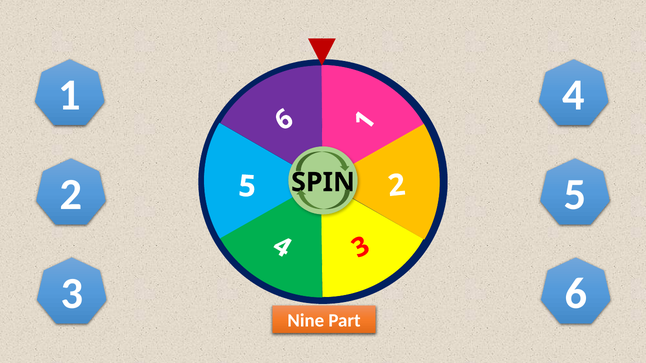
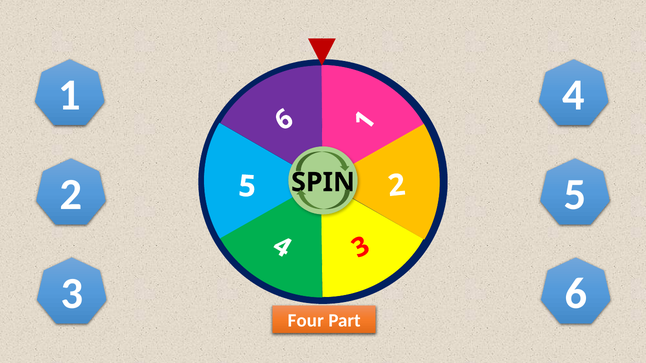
Nine: Nine -> Four (306, 321)
